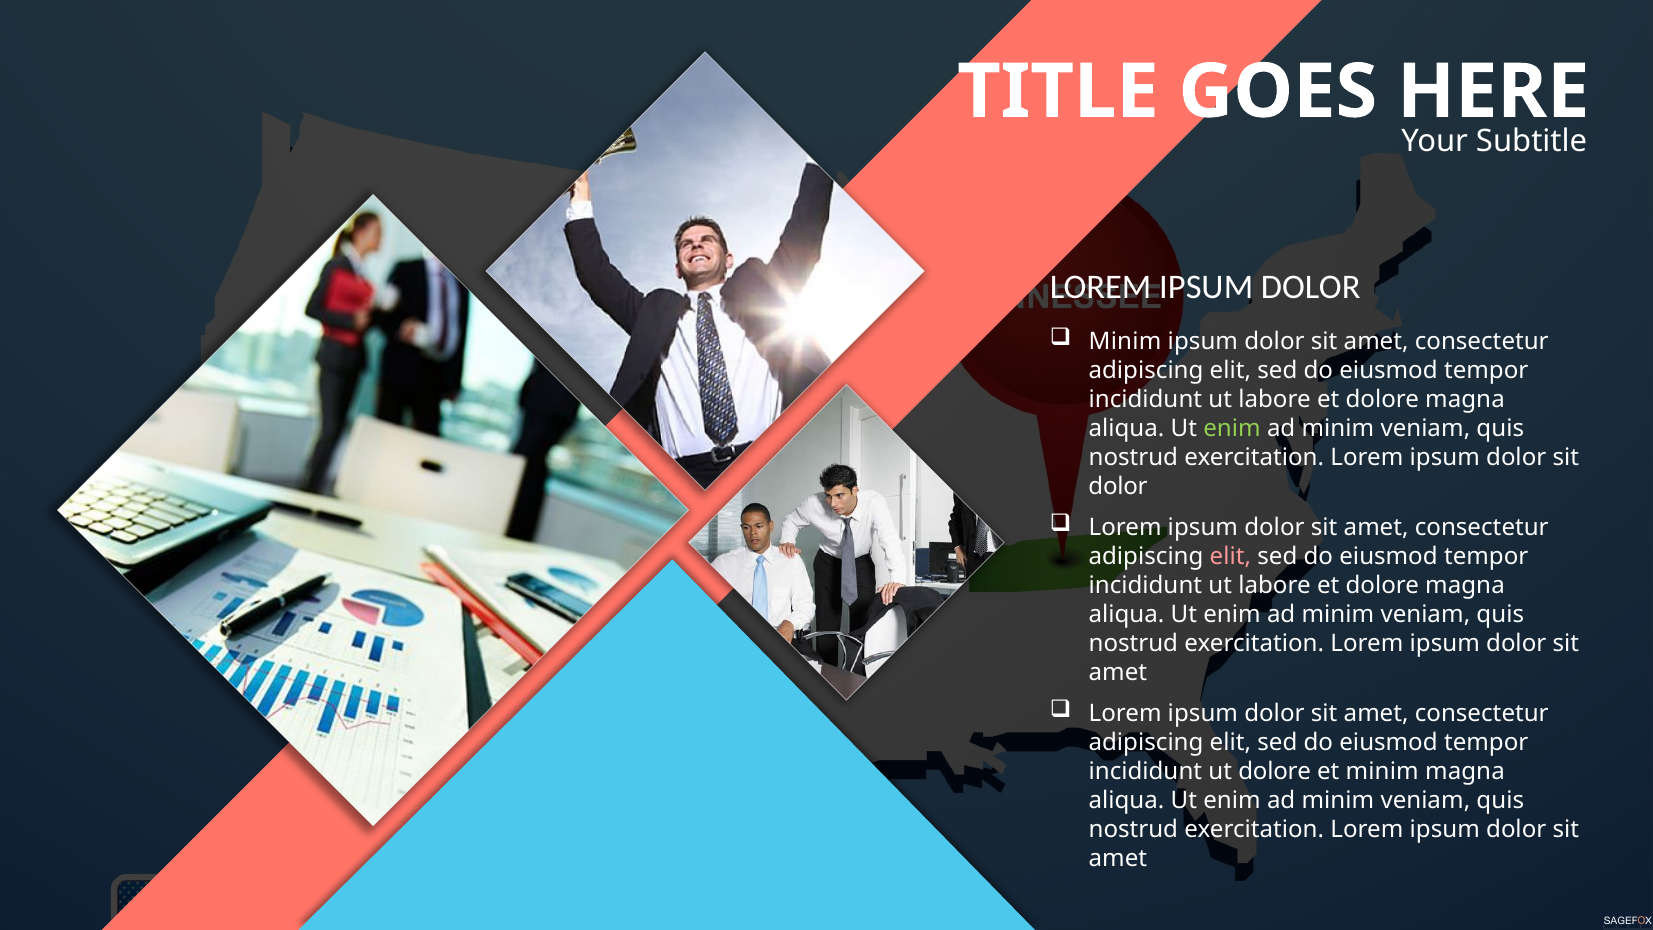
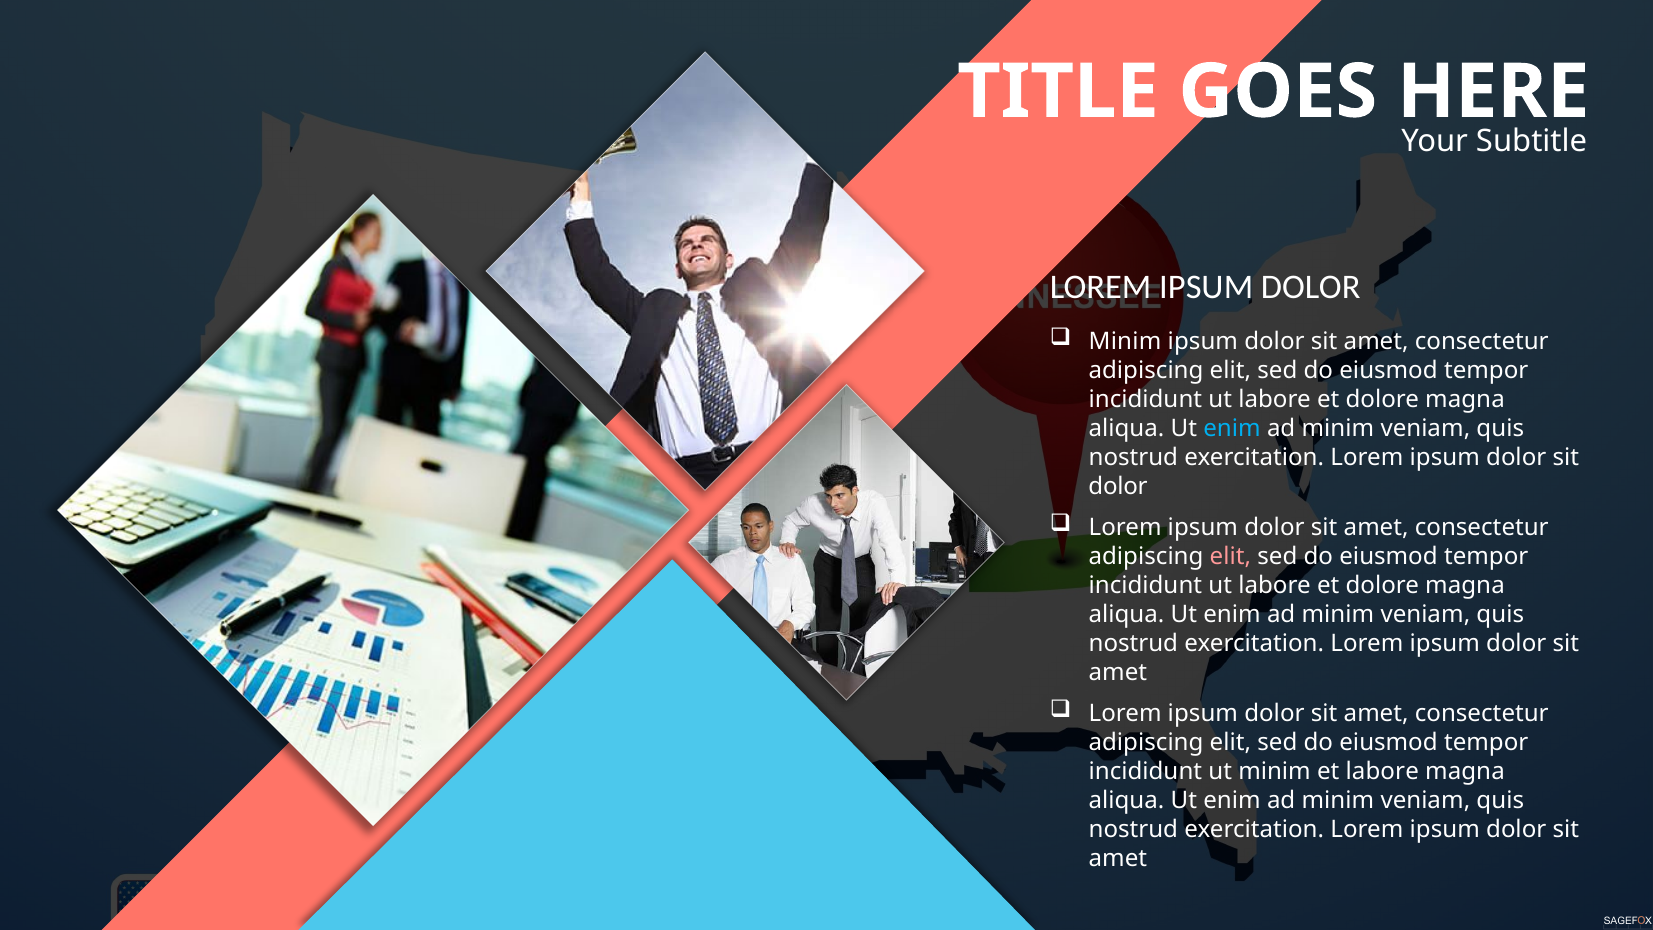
enim colour: light green -> light blue (1232, 429)
ut dolore: dolore -> minim (1275, 772)
et minim: minim -> labore (1382, 772)
